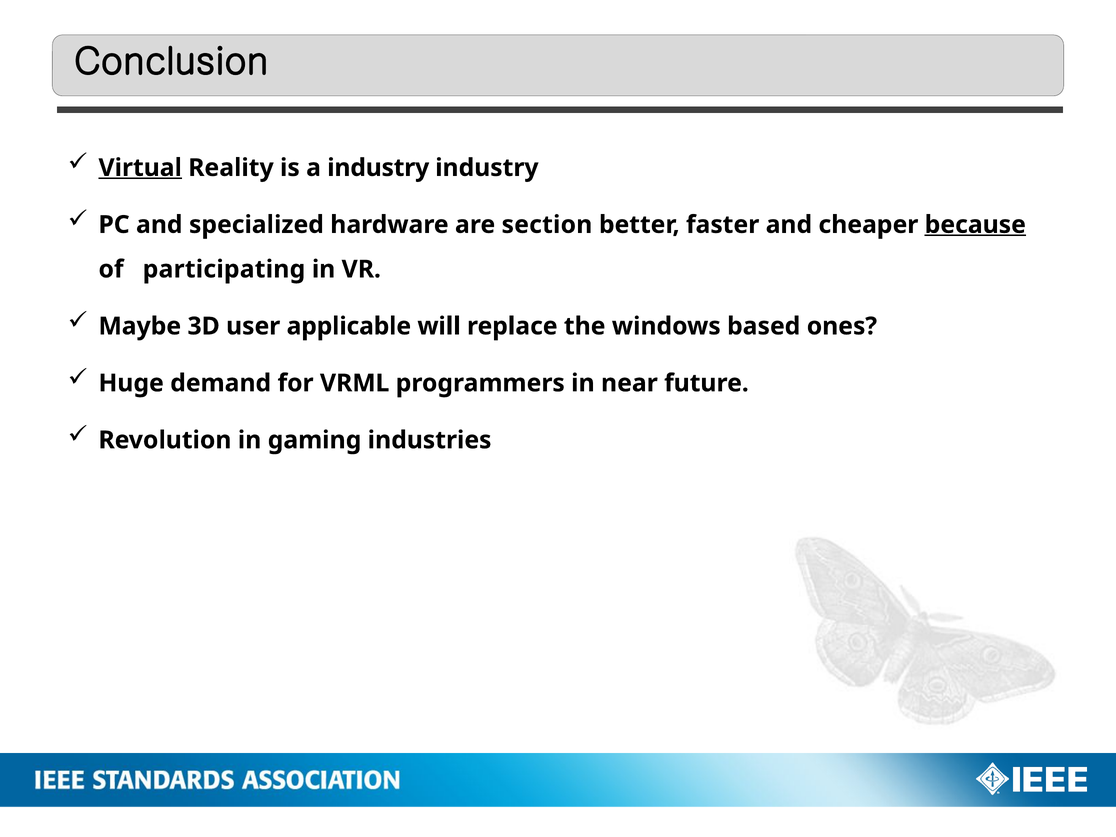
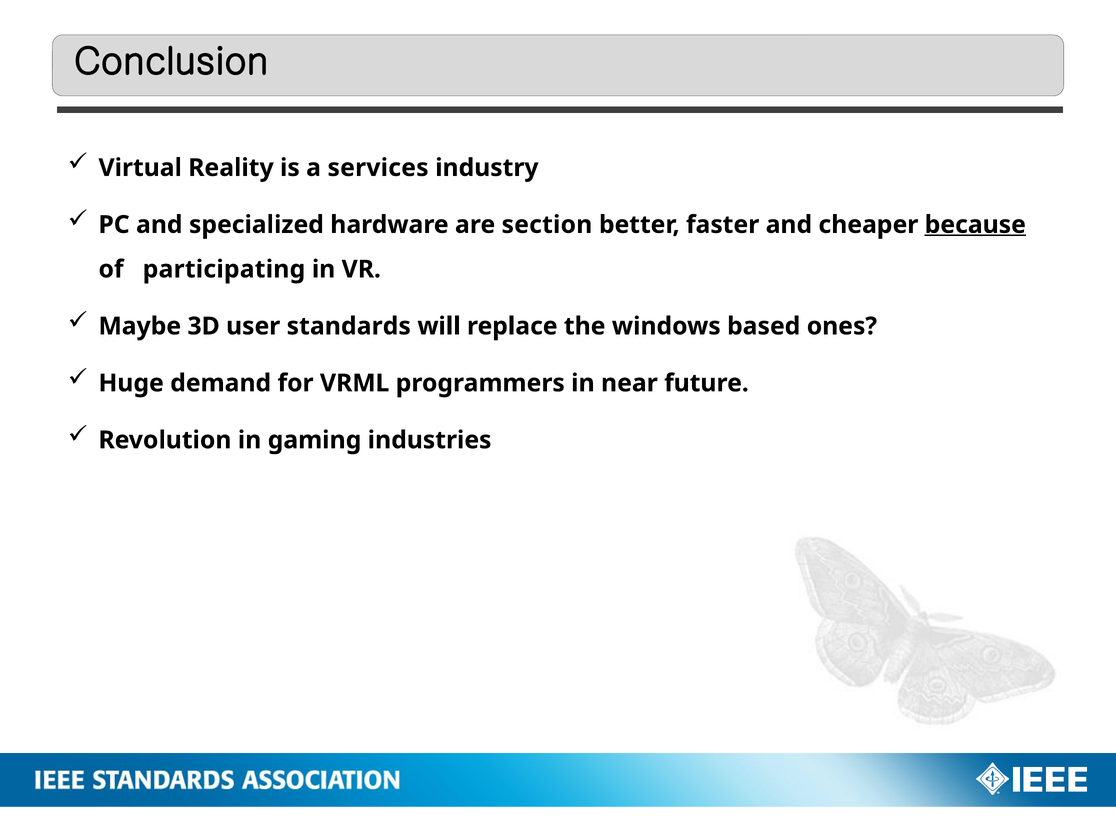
Virtual underline: present -> none (140, 168)
a industry: industry -> services (378, 168)
applicable: applicable -> standards (349, 326)
